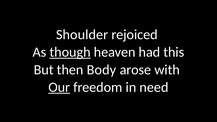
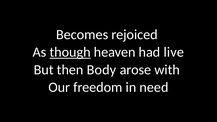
Shoulder: Shoulder -> Becomes (82, 35)
this: this -> live (174, 52)
Our underline: present -> none (59, 87)
